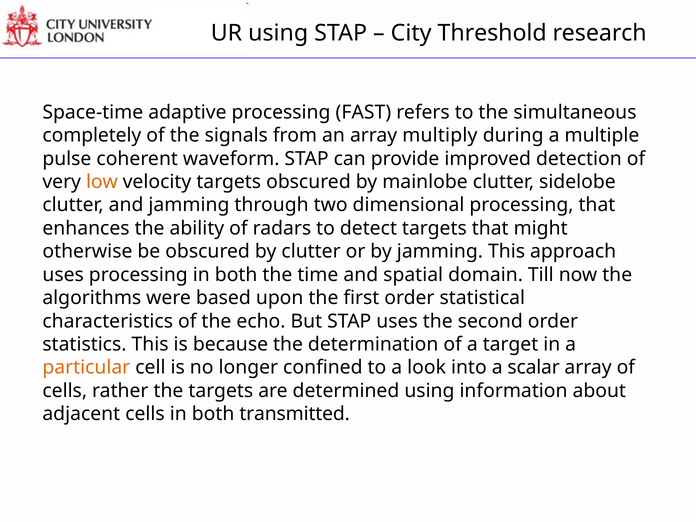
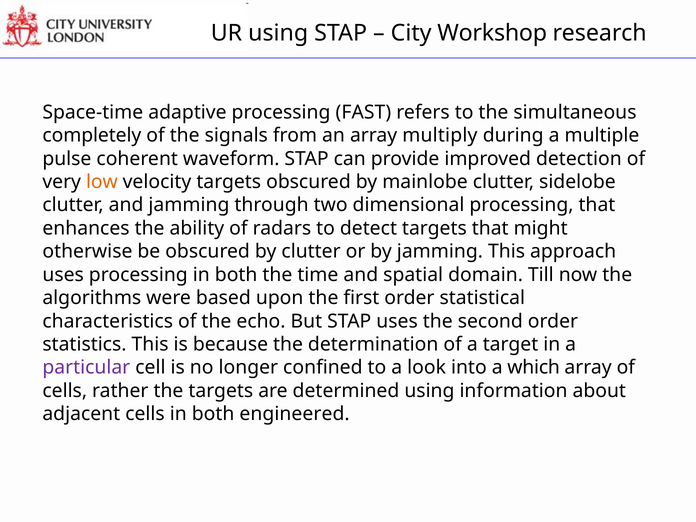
Threshold: Threshold -> Workshop (492, 33)
particular colour: orange -> purple (86, 368)
scalar: scalar -> which (534, 368)
transmitted: transmitted -> engineered (295, 414)
